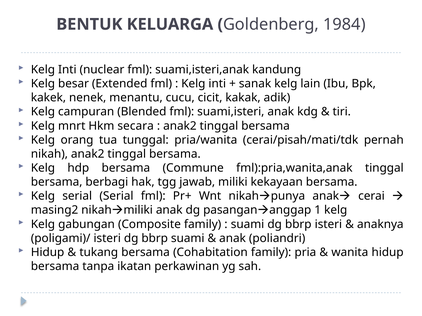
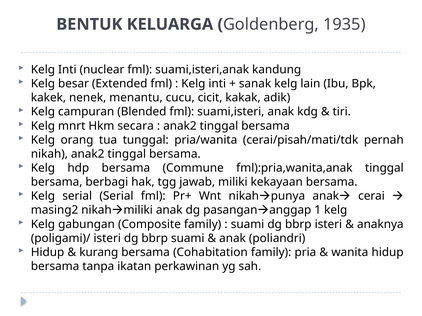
1984: 1984 -> 1935 (344, 24)
tukang: tukang -> kurang (99, 253)
